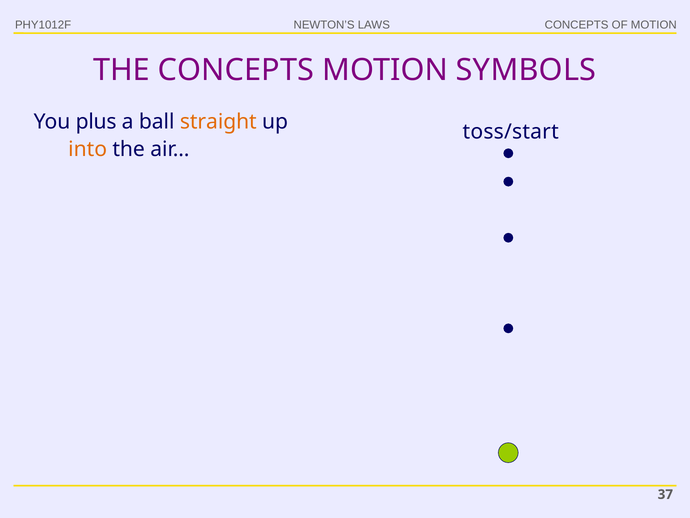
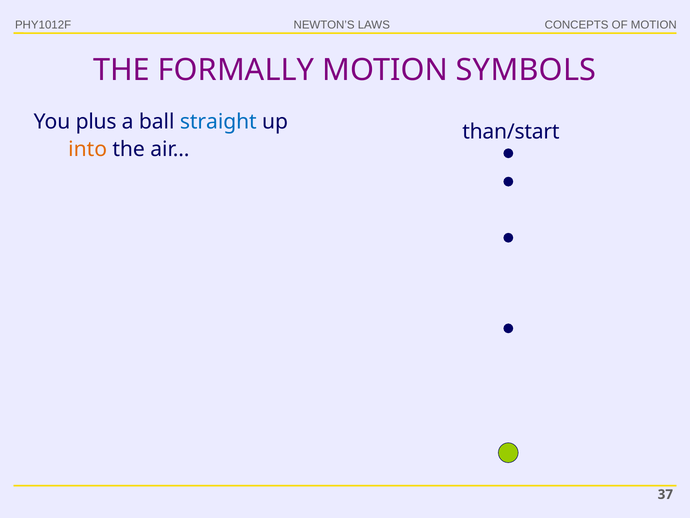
THE CONCEPTS: CONCEPTS -> FORMALLY (236, 70)
straight colour: orange -> blue (218, 122)
toss/start: toss/start -> than/start (511, 131)
